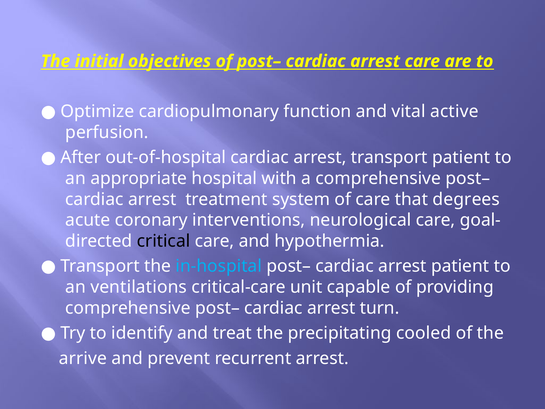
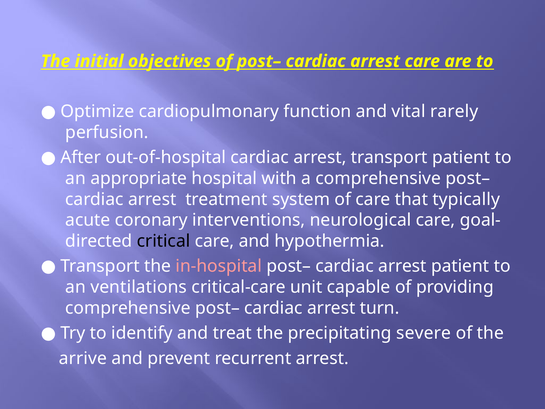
active: active -> rarely (454, 111)
degrees: degrees -> typically (466, 199)
in-hospital colour: light blue -> pink (219, 266)
cooled: cooled -> severe (424, 333)
